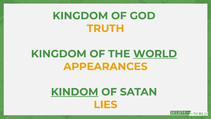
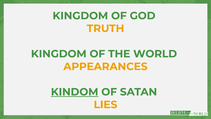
WORLD underline: present -> none (155, 54)
